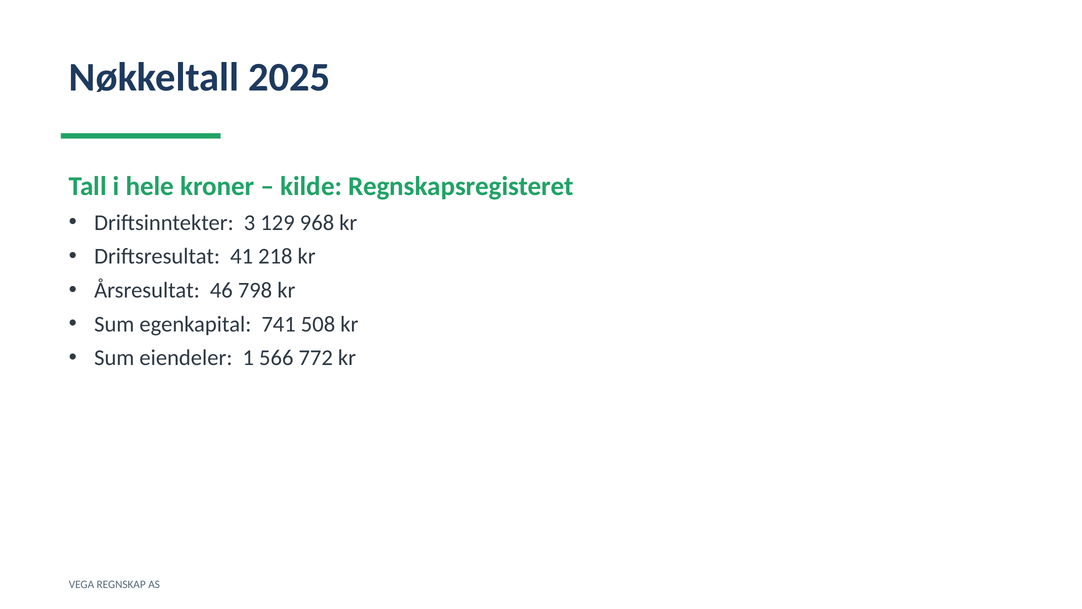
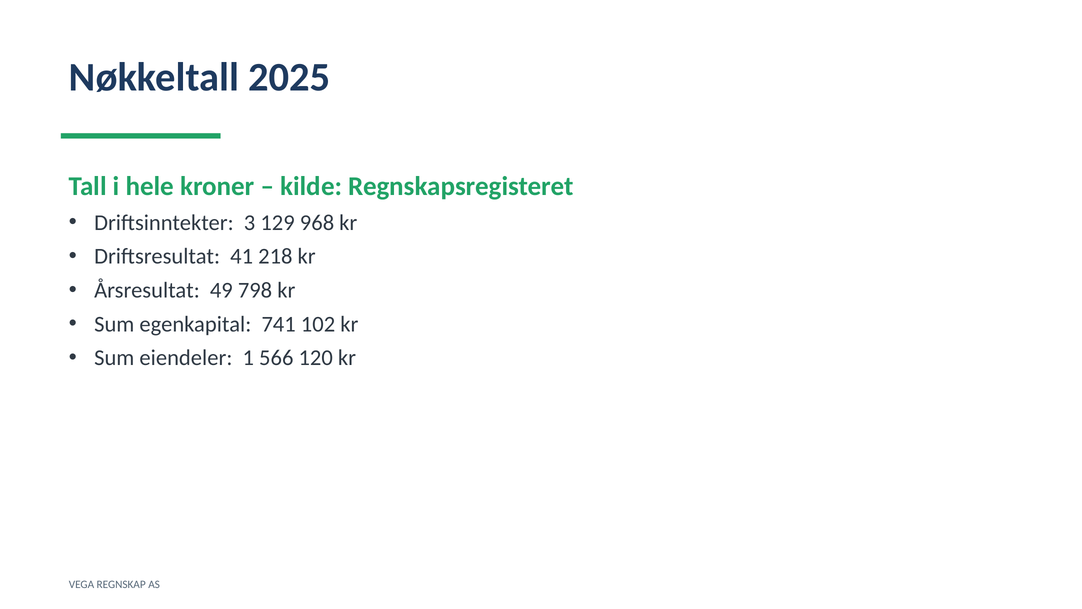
46: 46 -> 49 (221, 290)
508: 508 -> 102 (318, 324)
772: 772 -> 120 (316, 358)
